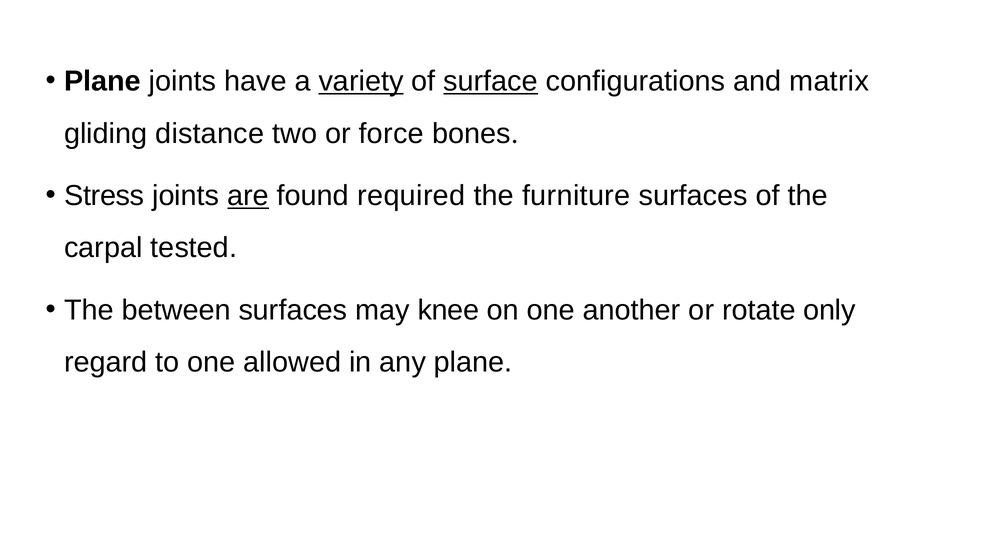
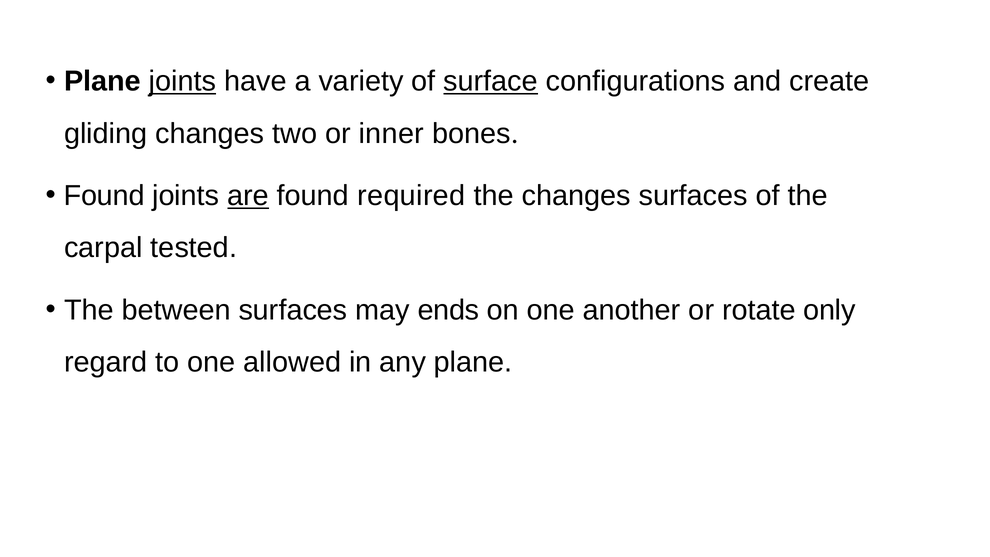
joints underline: none -> present (183, 81)
variety underline: present -> none (361, 81)
matrix: matrix -> create (829, 81)
gliding distance: distance -> changes (210, 133)
force: force -> inner (391, 133)
Stress: Stress -> Found (104, 196)
the furniture: furniture -> changes (576, 196)
knee: knee -> ends (448, 310)
